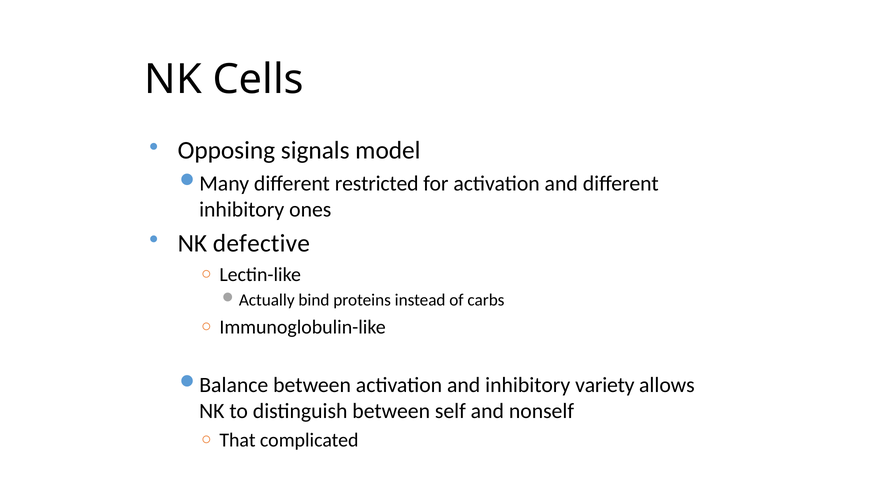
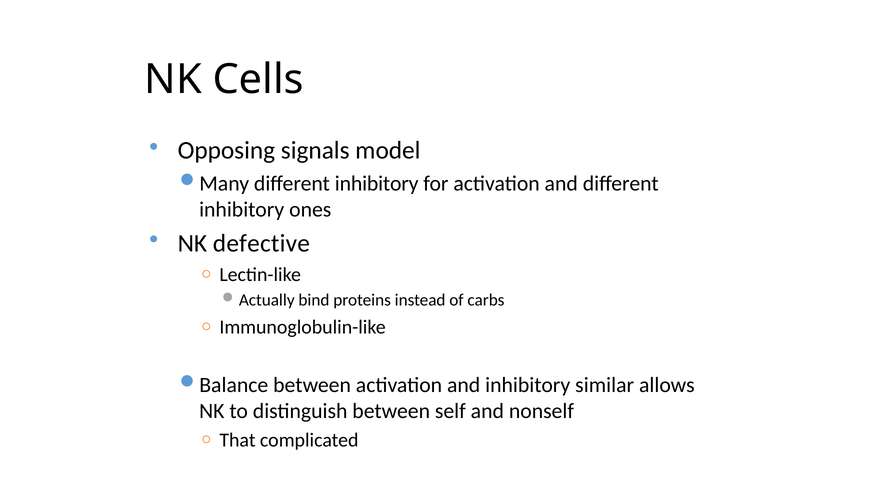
restricted: restricted -> inhibitory (377, 183)
variety: variety -> similar (605, 385)
